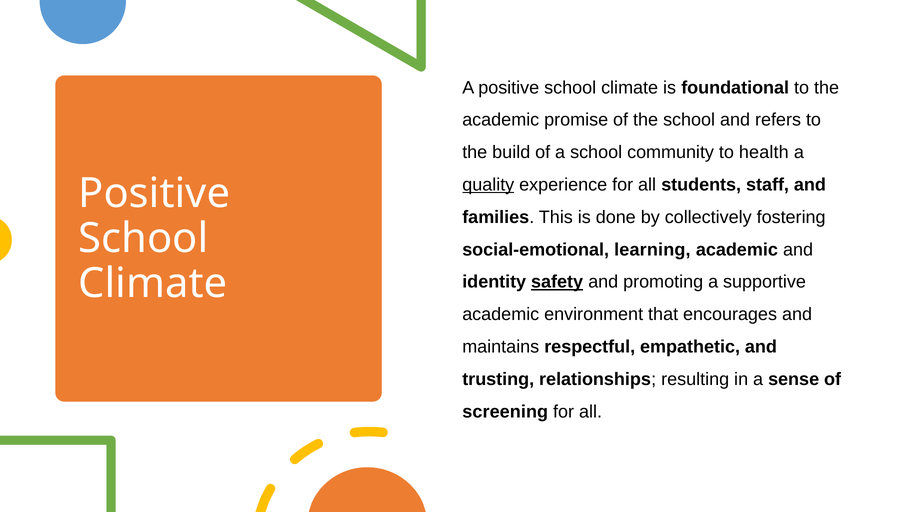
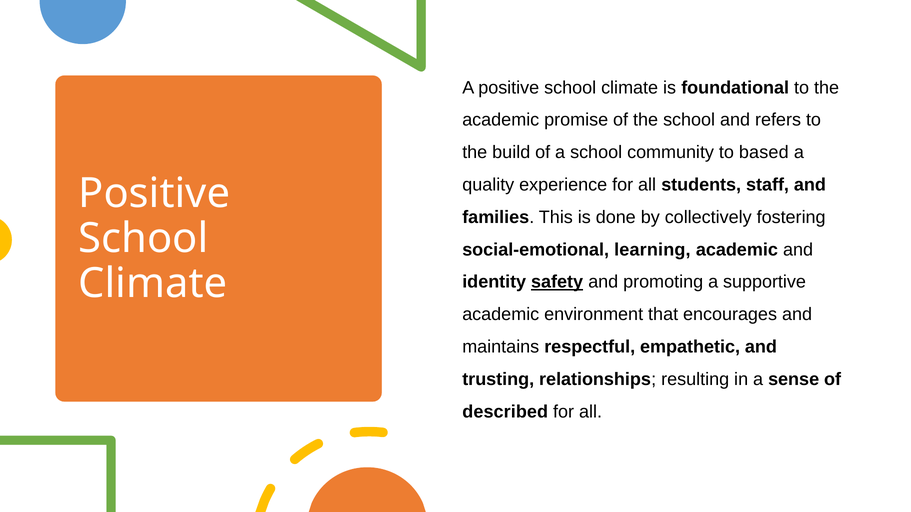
health: health -> based (764, 153)
quality underline: present -> none (488, 185)
screening: screening -> described (505, 412)
